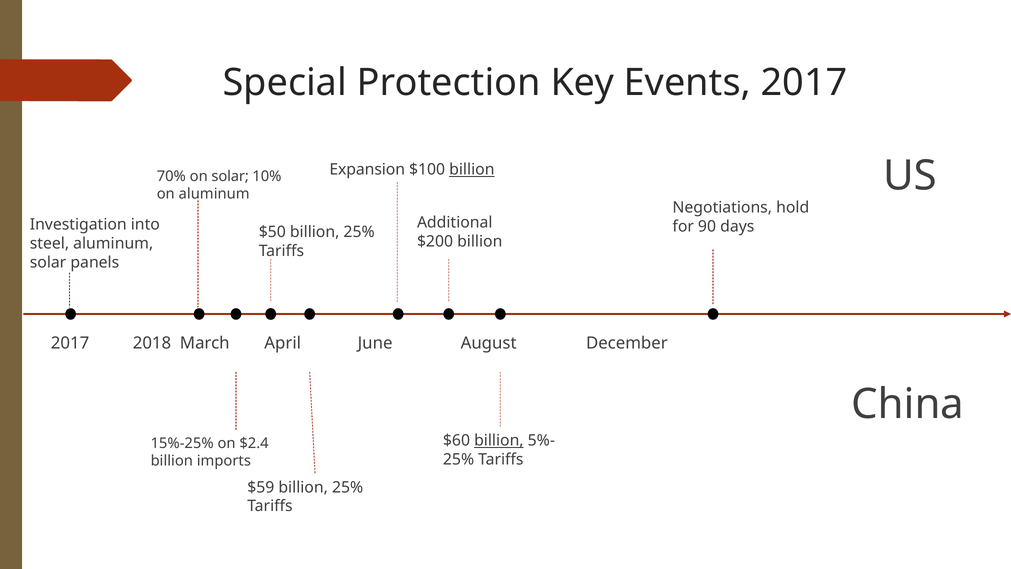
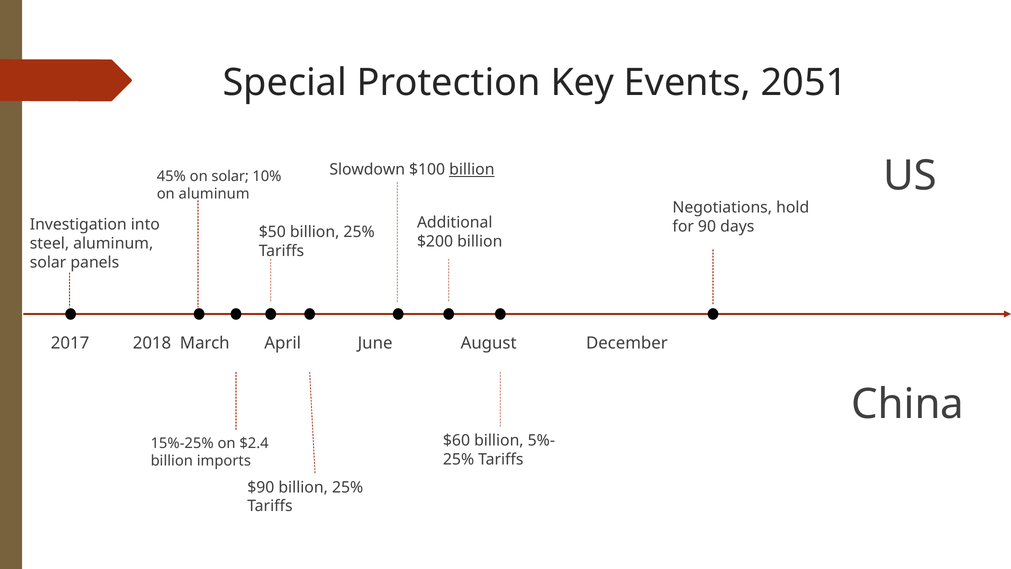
Events 2017: 2017 -> 2051 (804, 82)
Expansion: Expansion -> Slowdown (367, 170)
70%: 70% -> 45% (171, 176)
billion underline: present -> none (499, 440)
$59: $59 -> $90 (261, 487)
